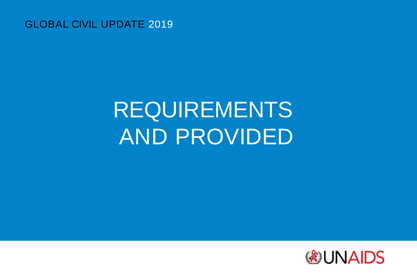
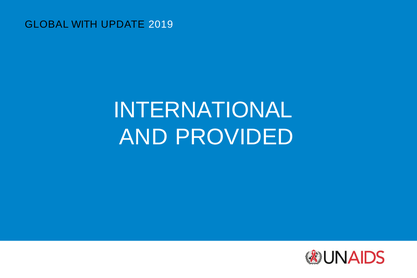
CIVIL: CIVIL -> WITH (84, 24)
REQUIREMENTS: REQUIREMENTS -> INTERNATIONAL (203, 110)
